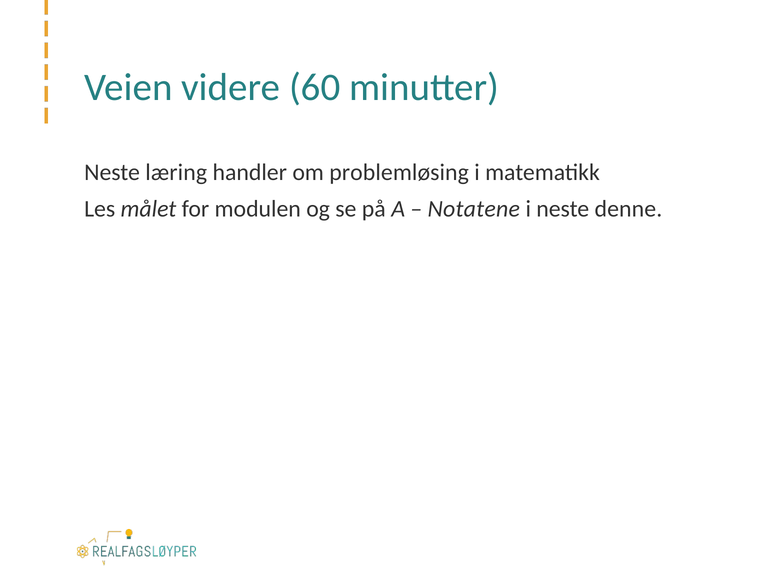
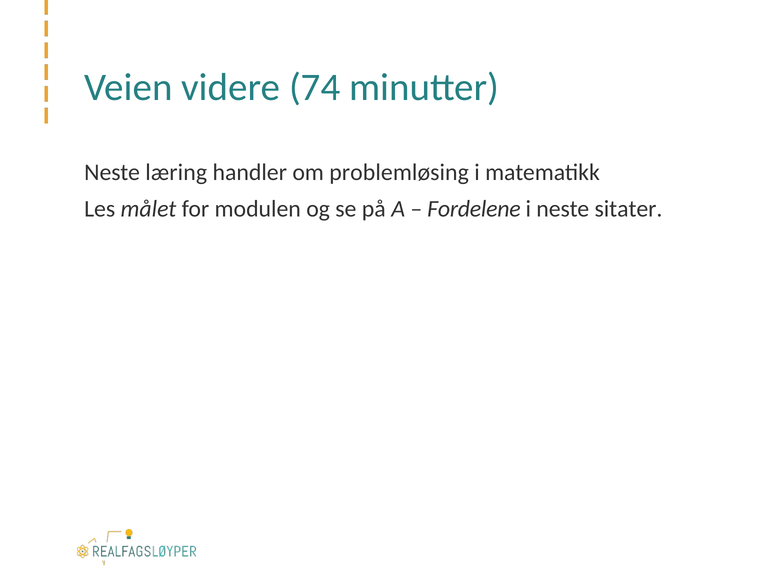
60: 60 -> 74 (315, 87)
Notatene: Notatene -> Fordelene (474, 209)
denne: denne -> sitater (629, 209)
